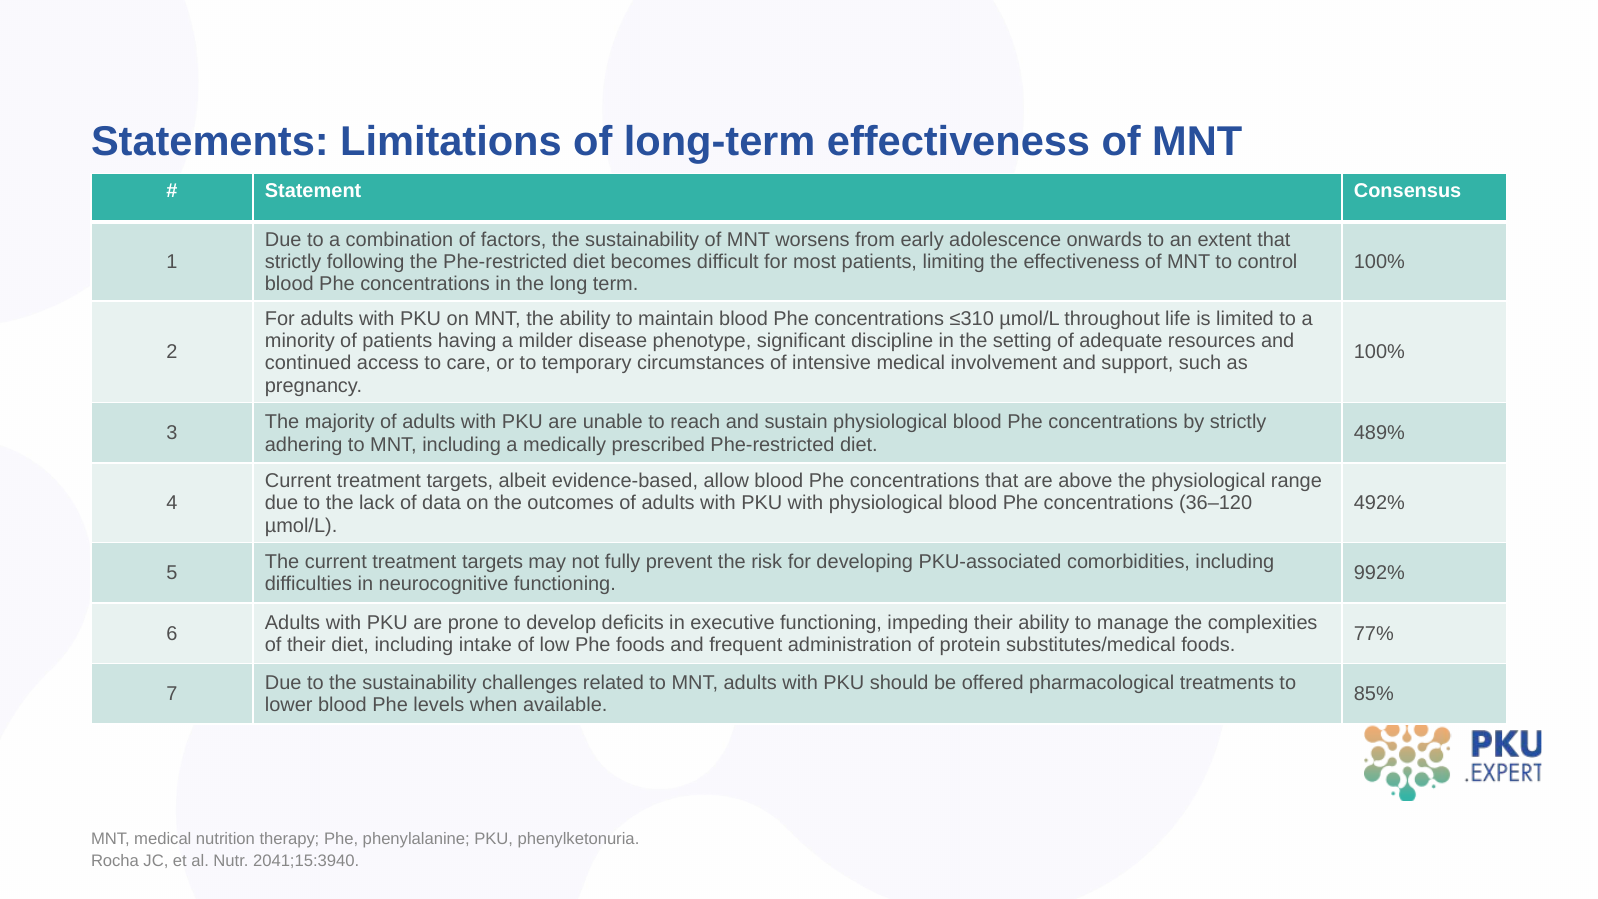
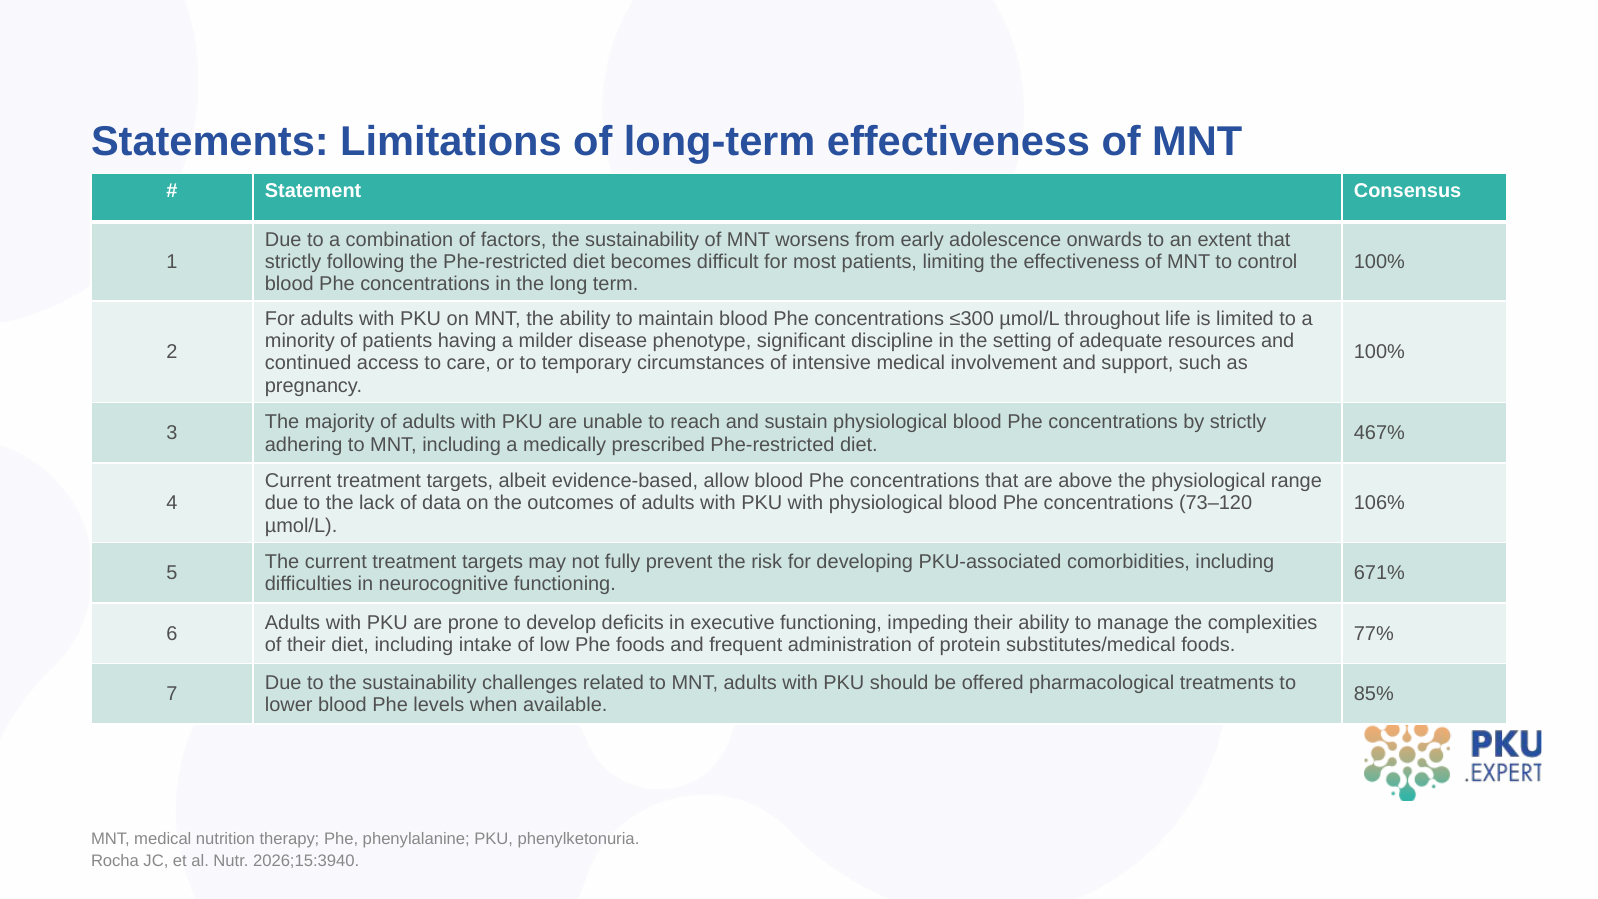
≤310: ≤310 -> ≤300 (972, 319)
489%: 489% -> 467% (1379, 433)
36–120: 36–120 -> 73–120 (1216, 503)
492%: 492% -> 106% (1379, 503)
992%: 992% -> 671% (1379, 573)
2041;15:3940: 2041;15:3940 -> 2026;15:3940 (306, 861)
